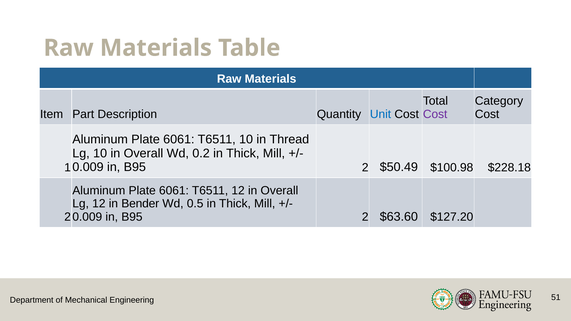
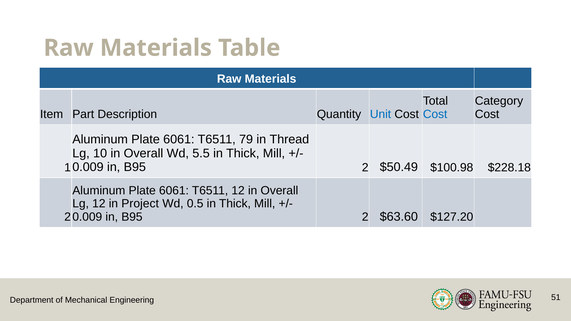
Cost colour: purple -> blue (435, 114)
T6511 10: 10 -> 79 (246, 139)
0.2: 0.2 -> 5.5 (201, 153)
Bender: Bender -> Project (140, 204)
